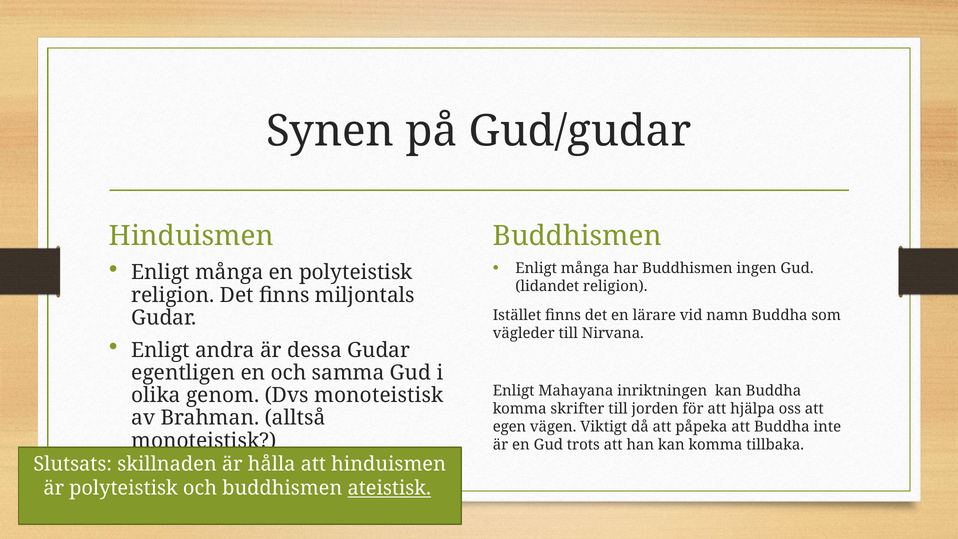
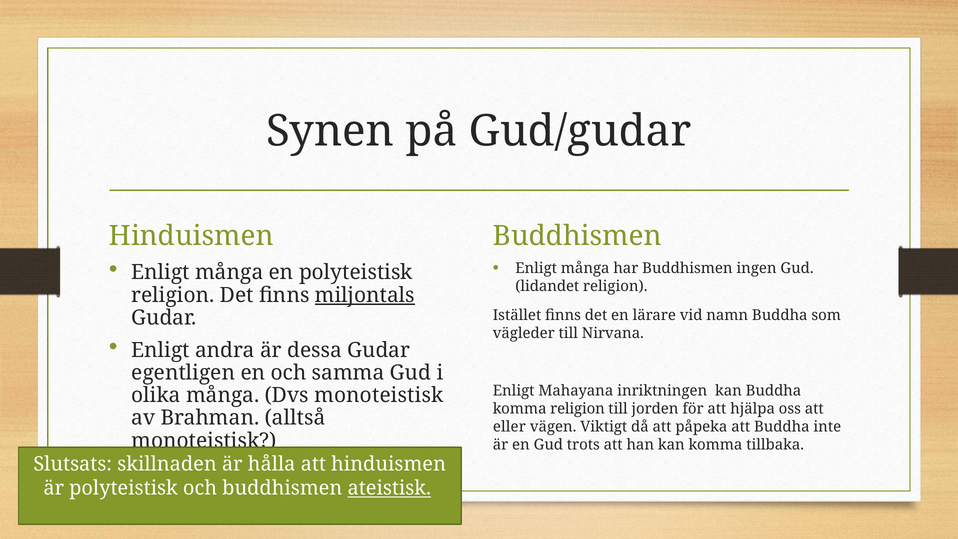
miljontals underline: none -> present (365, 295)
olika genom: genom -> många (223, 395)
komma skrifter: skrifter -> religion (578, 409)
egen: egen -> eller (509, 427)
